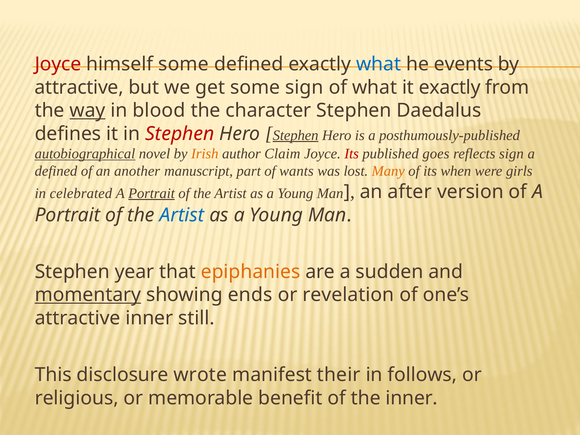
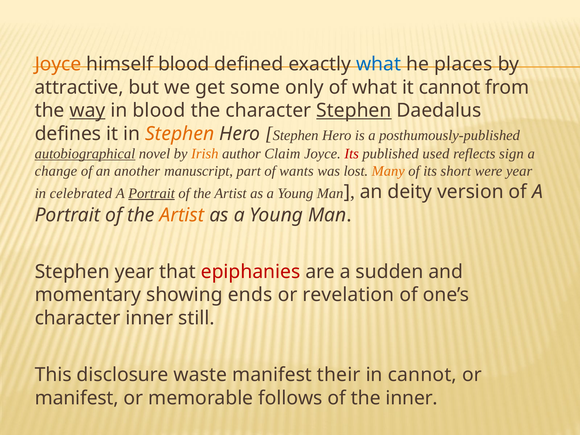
Joyce colour: red -> orange (58, 64)
himself some: some -> blood (184, 64)
events: events -> places (463, 64)
some sign: sign -> only (304, 87)
it exactly: exactly -> cannot (450, 87)
Stephen underline: none -> present (354, 111)
Stephen colour: red -> orange (180, 134)
Stephen underline: present -> none (296, 135)
goes: goes -> used (436, 154)
defined: defined -> change (56, 171)
when: when -> short (456, 171)
were girls: girls -> year (519, 171)
after: after -> deity (410, 192)
Artist colour: blue -> orange (182, 215)
epiphanies colour: orange -> red (251, 272)
momentary underline: present -> none (88, 295)
attractive: attractive -> character (78, 318)
wrote: wrote -> waste (200, 375)
in follows: follows -> cannot (422, 375)
religious: religious -> manifest (77, 398)
benefit: benefit -> follows (290, 398)
